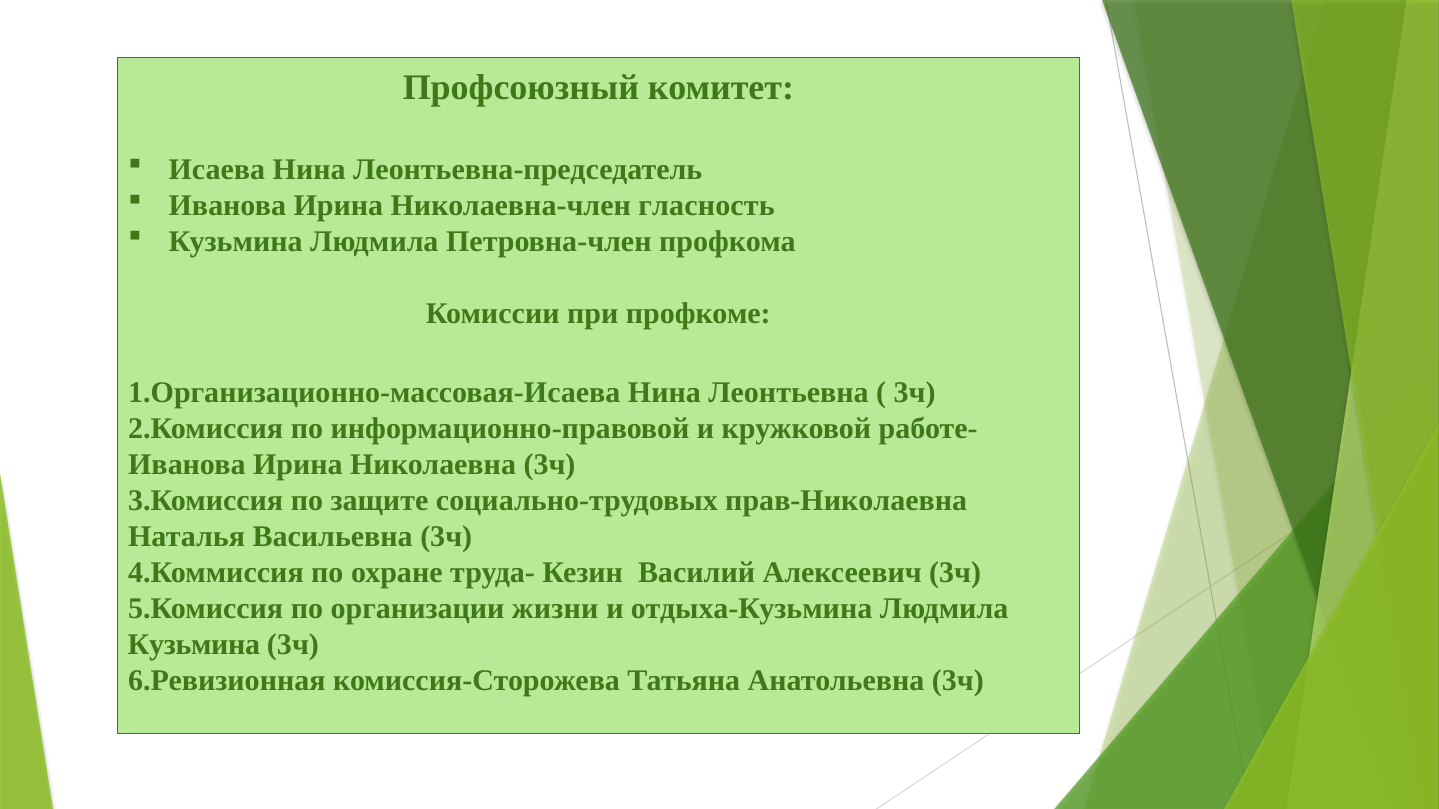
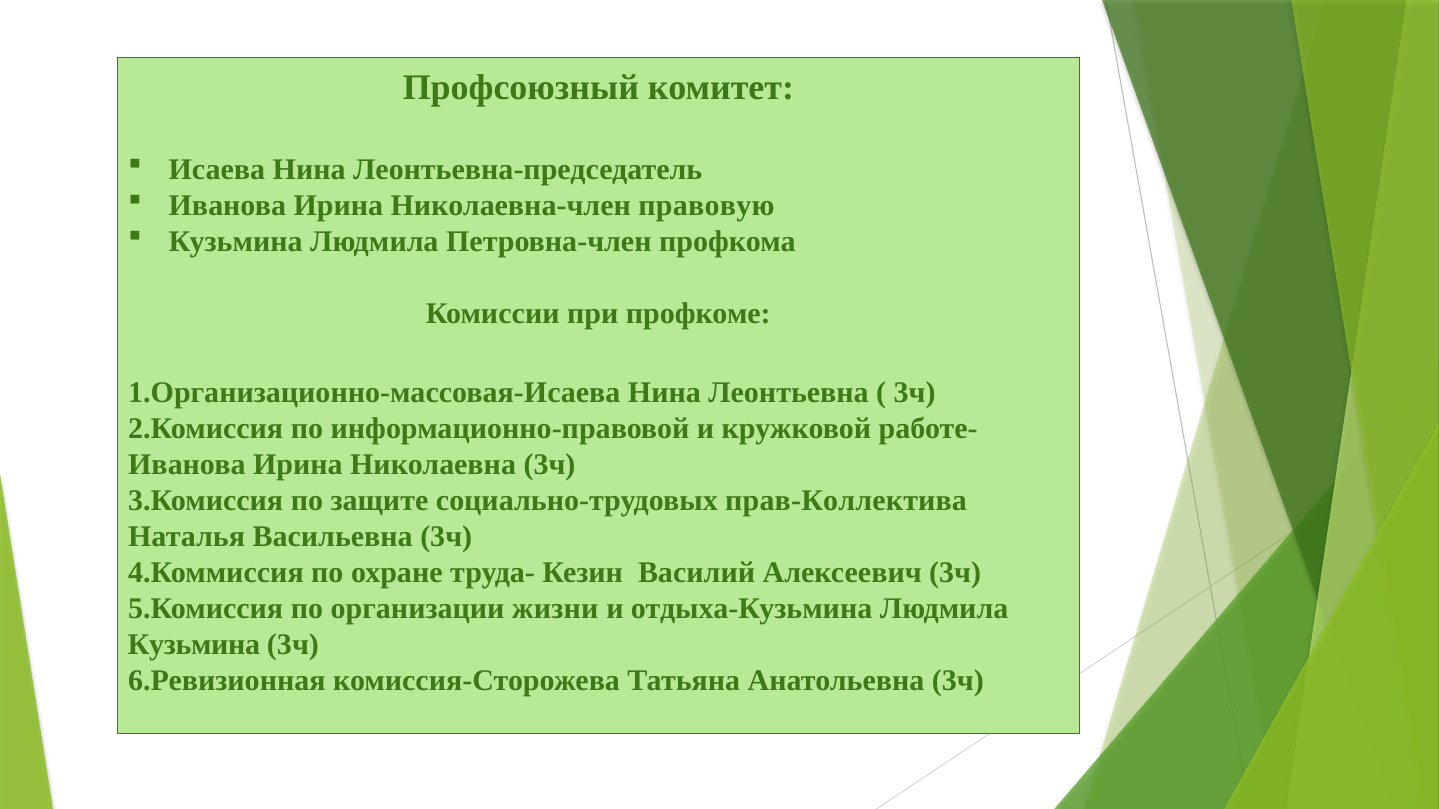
гласность: гласность -> правовую (706, 206)
прав-Николаевна: прав-Николаевна -> прав-Коллектива (846, 501)
